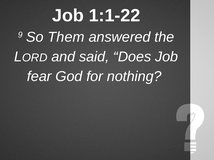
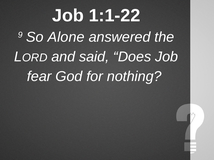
Them: Them -> Alone (66, 37)
